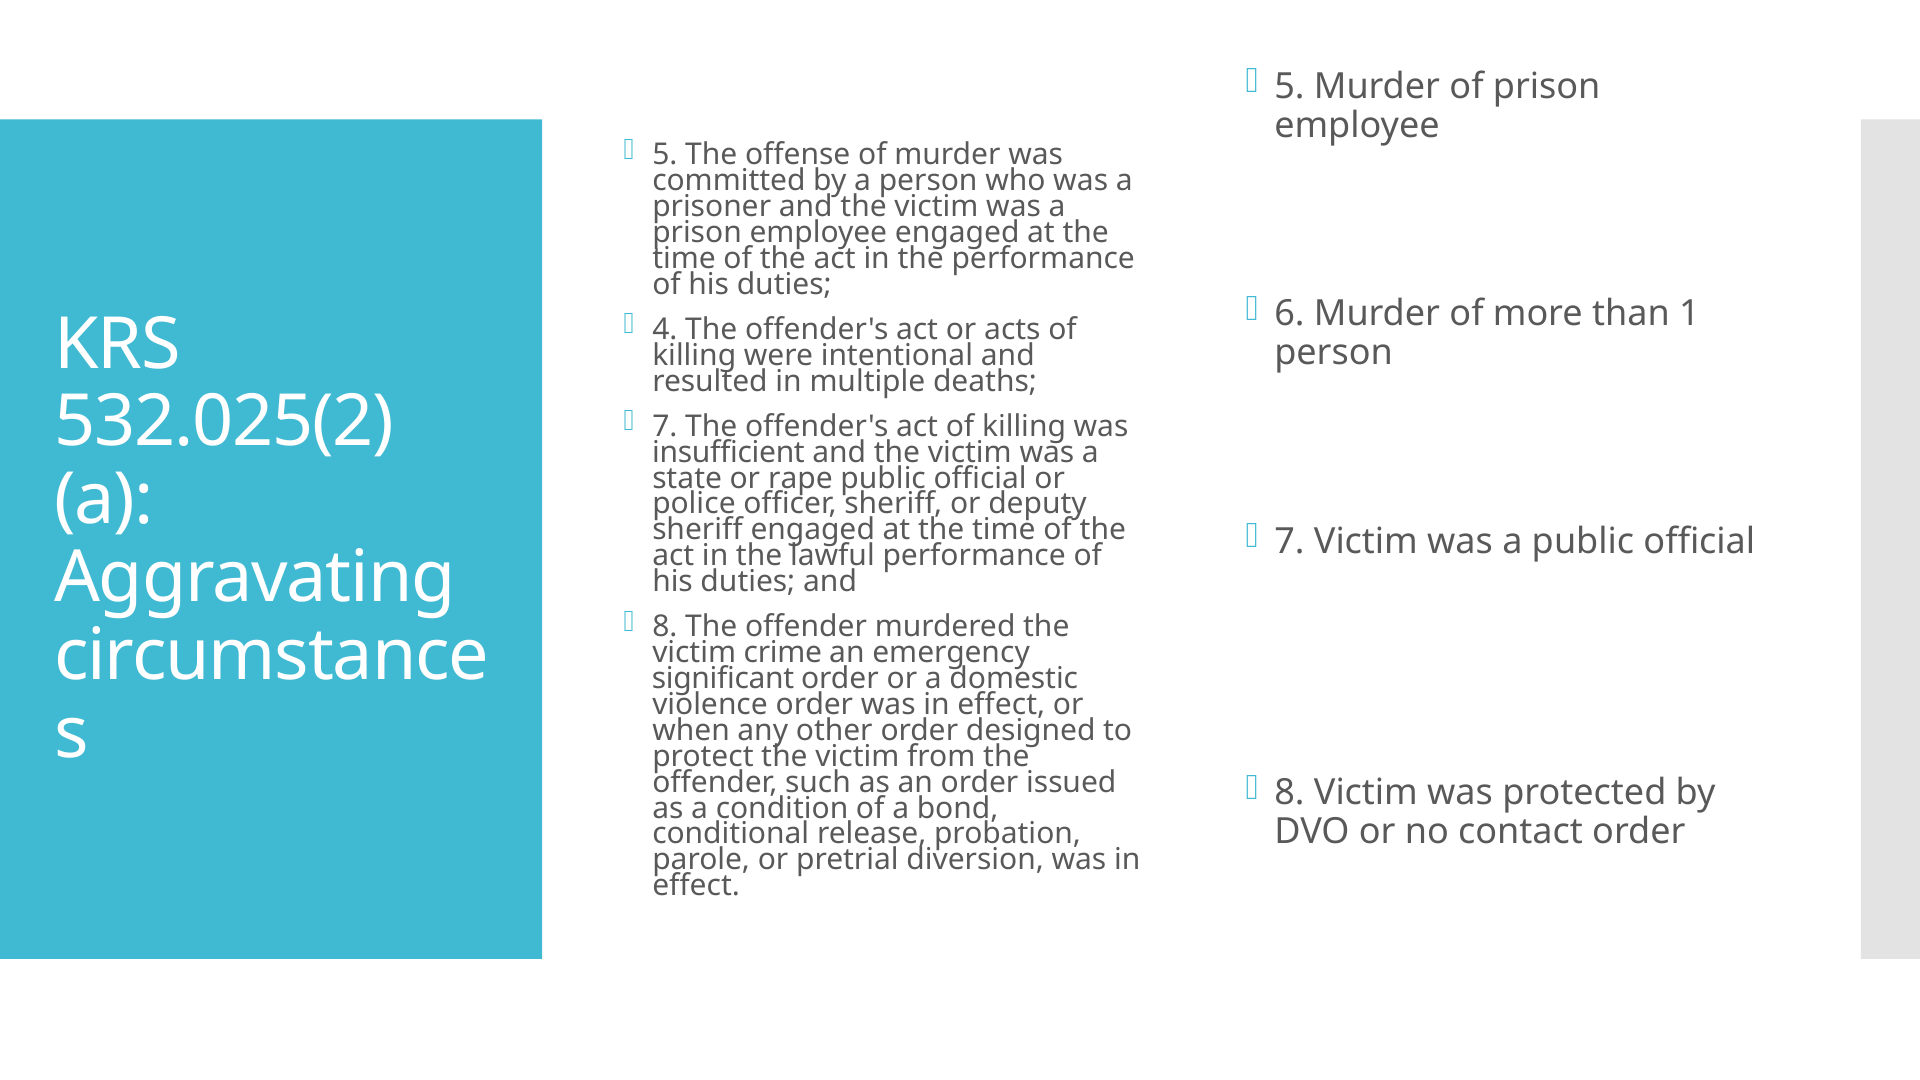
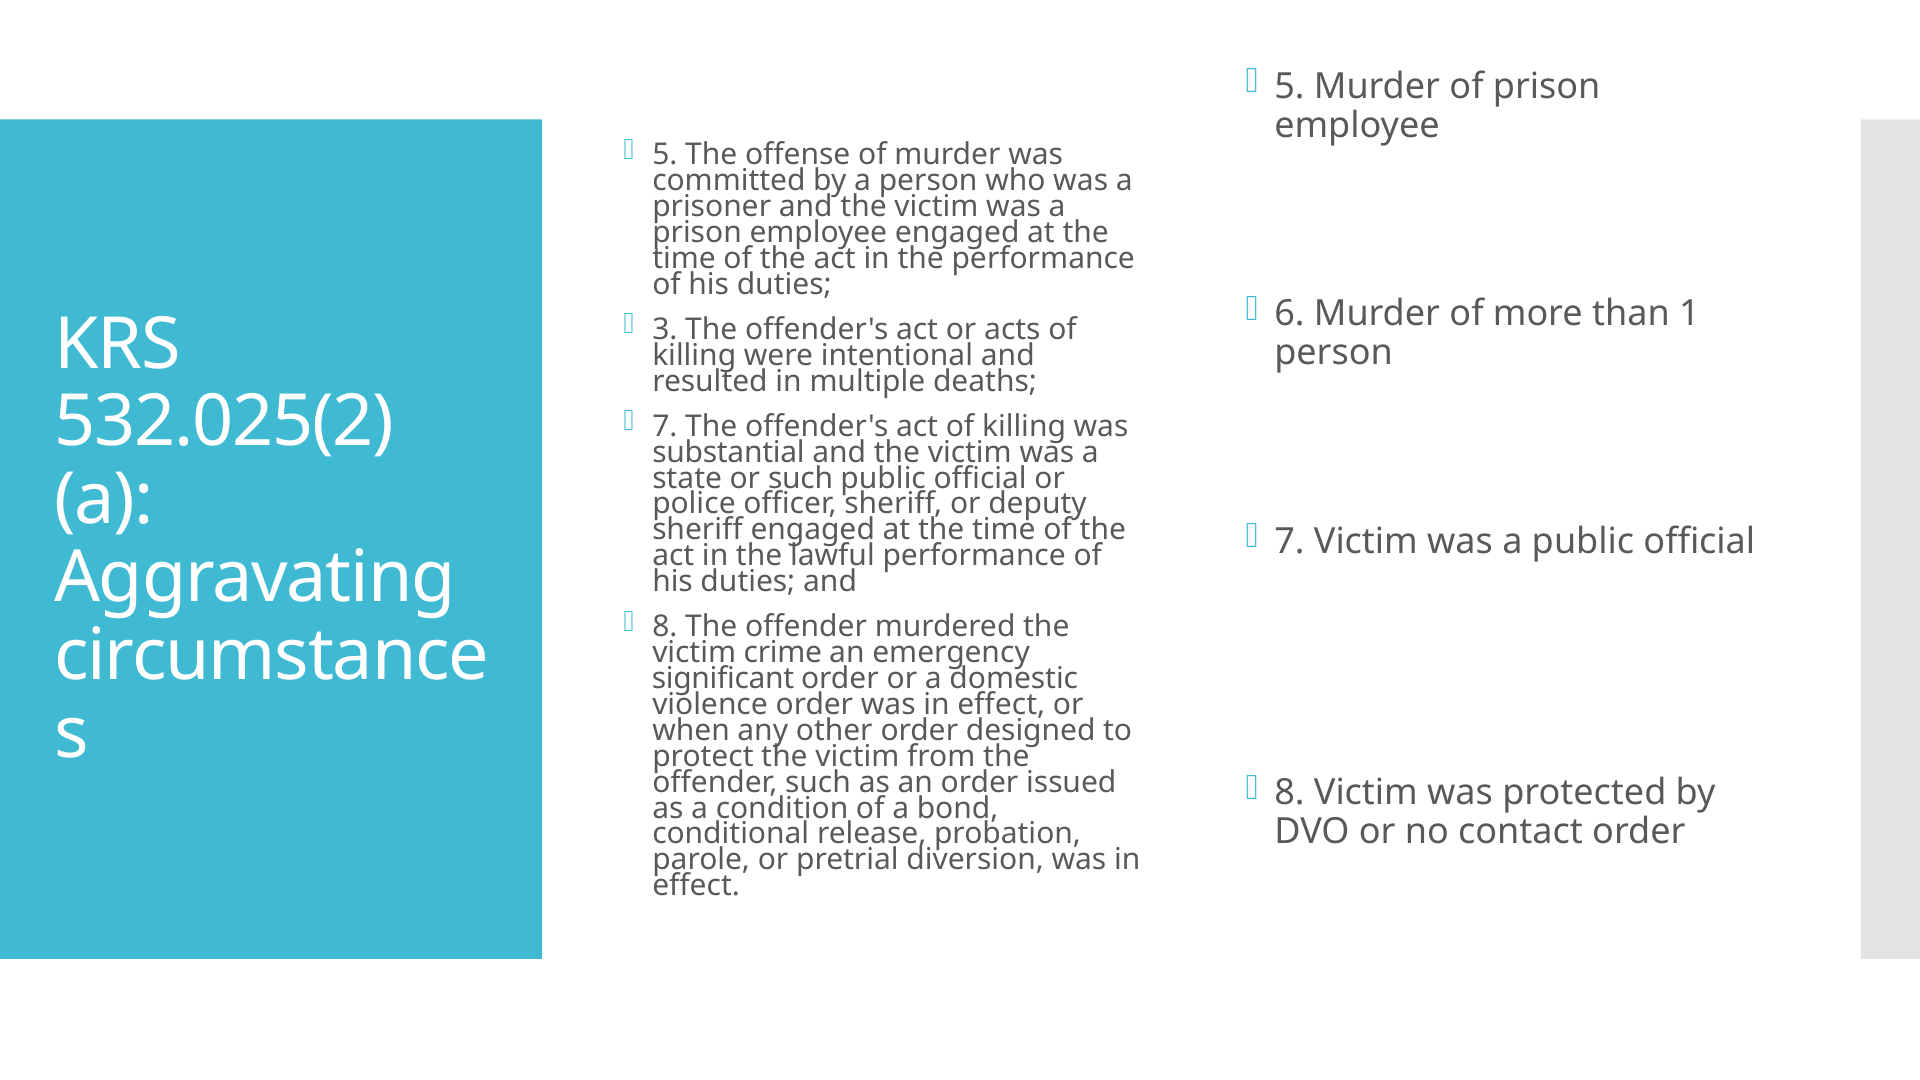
4: 4 -> 3 (665, 329)
insufficient: insufficient -> substantial (728, 452)
or rape: rape -> such (801, 478)
